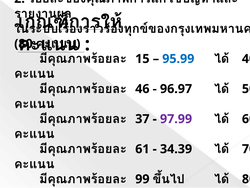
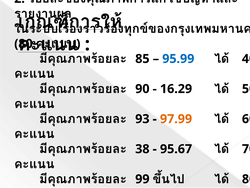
15: 15 -> 85 (142, 59)
46: 46 -> 90 (142, 89)
96.97: 96.97 -> 16.29 (176, 89)
37: 37 -> 93 (142, 119)
97.99 colour: purple -> orange (176, 119)
61: 61 -> 38 (142, 149)
34.39: 34.39 -> 95.67 (176, 149)
